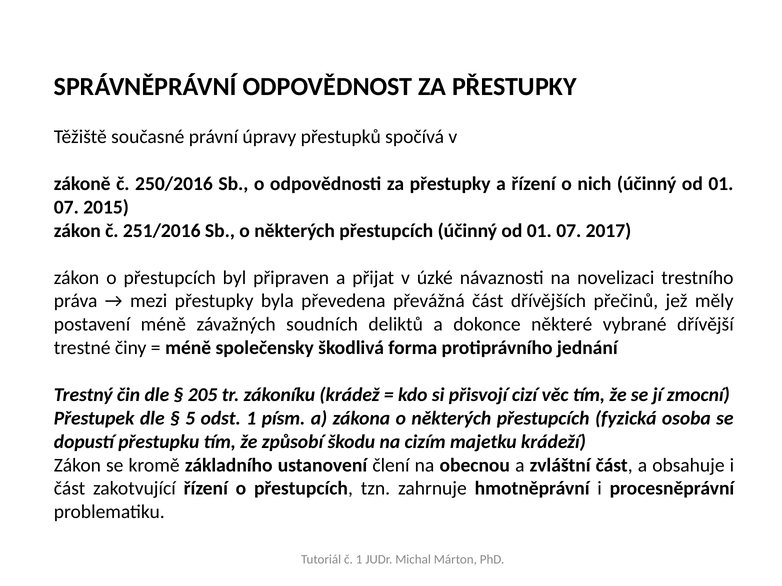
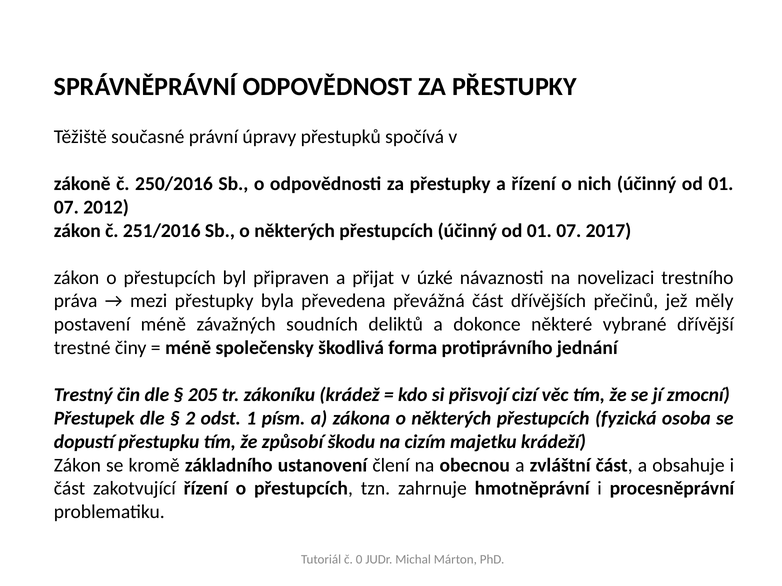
2015: 2015 -> 2012 (106, 207)
5: 5 -> 2 (190, 419)
č 1: 1 -> 0 (359, 560)
